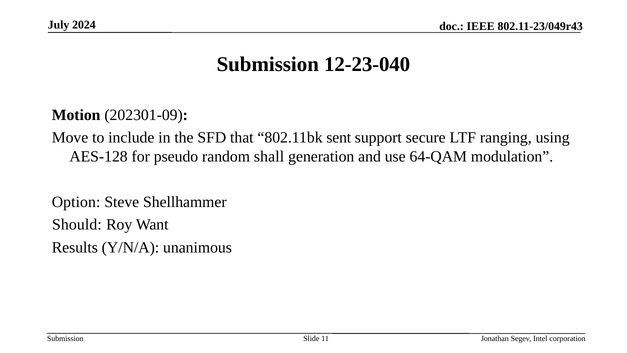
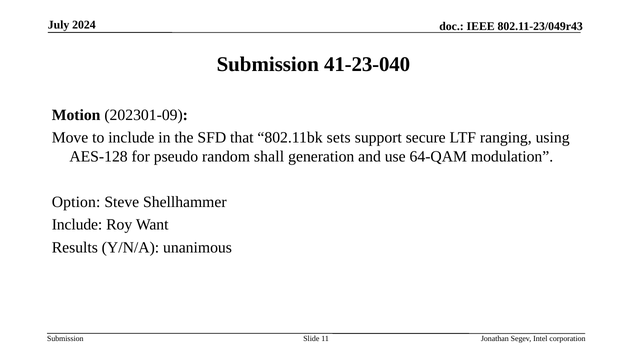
12-23-040: 12-23-040 -> 41-23-040 (367, 64)
sent: sent -> sets (339, 137)
Should: Should -> Include (77, 225)
